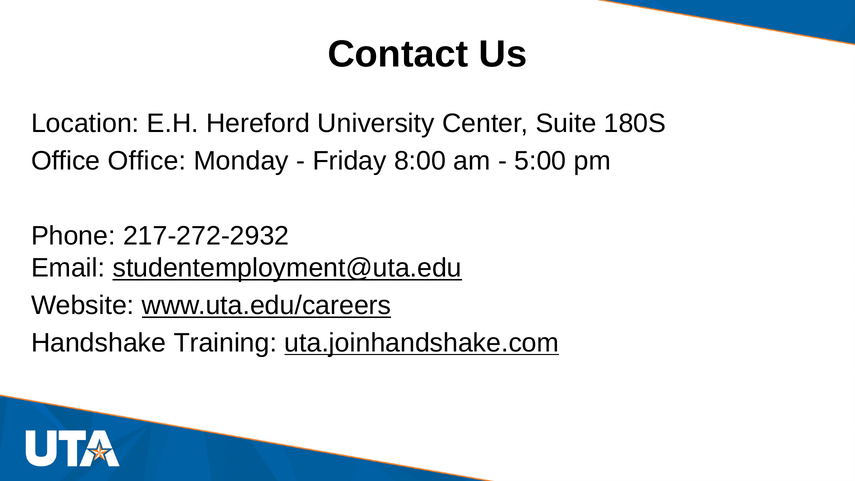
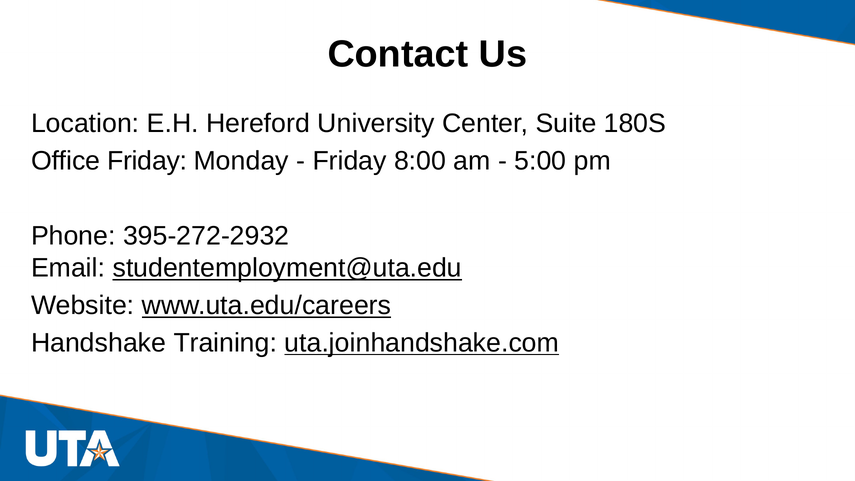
Office Office: Office -> Friday (147, 161)
217-272-2932: 217-272-2932 -> 395-272-2932 (206, 236)
